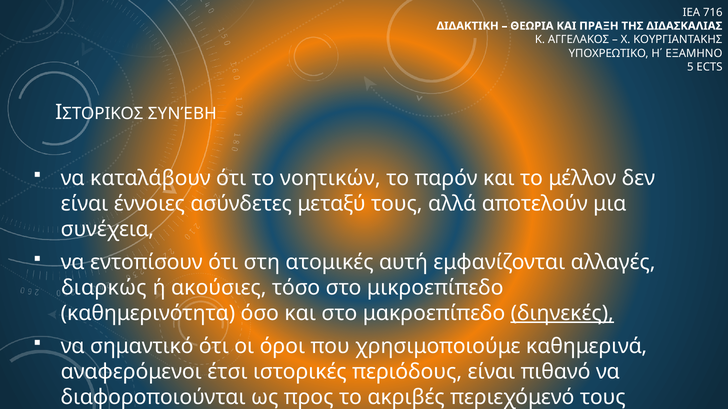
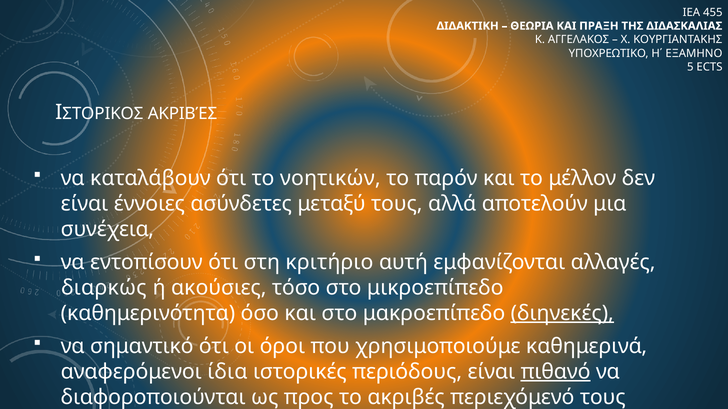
716: 716 -> 455 (713, 12)
ΣΥΝΈΒΗ: ΣΥΝΈΒΗ -> ΑΚΡΙΒΈΣ (183, 114)
ατομικές: ατομικές -> κριτήριο (329, 263)
έτσι: έτσι -> ίδια (227, 372)
πιθανό underline: none -> present (556, 372)
